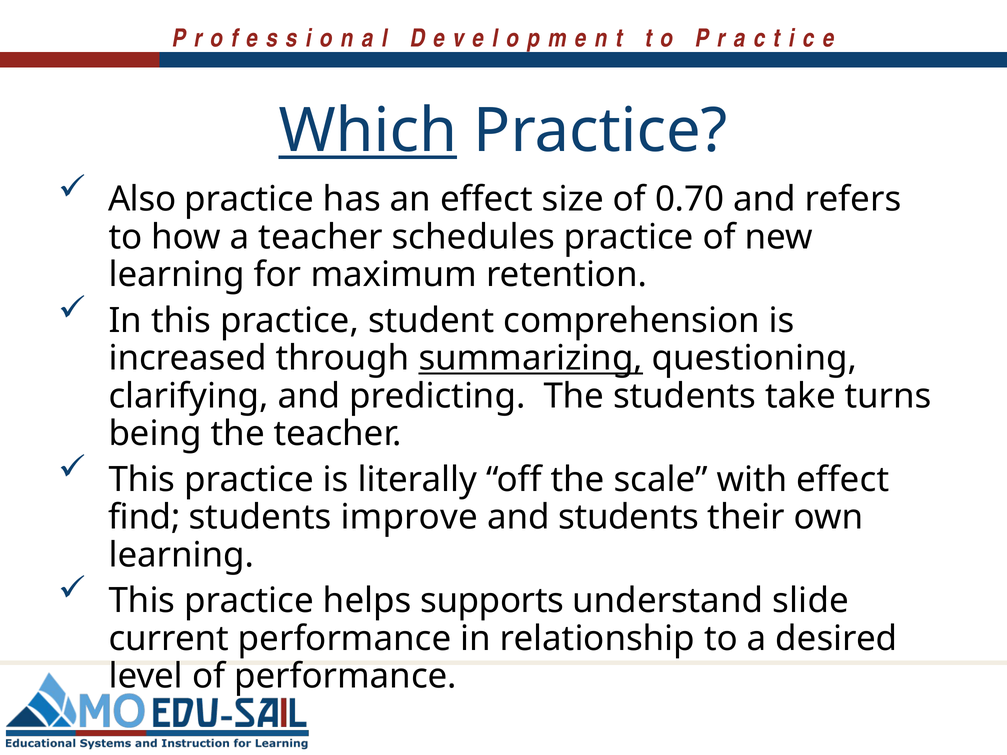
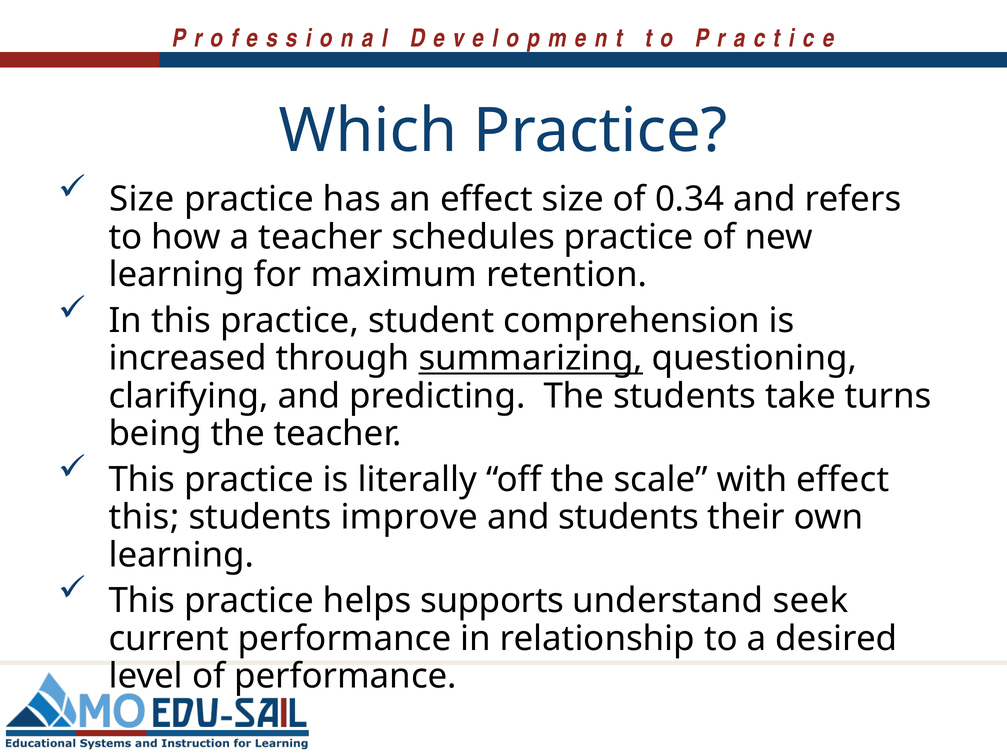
Which underline: present -> none (368, 131)
Also: Also -> Size (142, 199)
0.70: 0.70 -> 0.34 (690, 199)
find: find -> this (144, 517)
slide: slide -> seek (811, 601)
